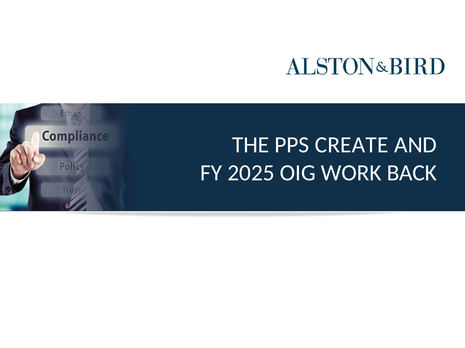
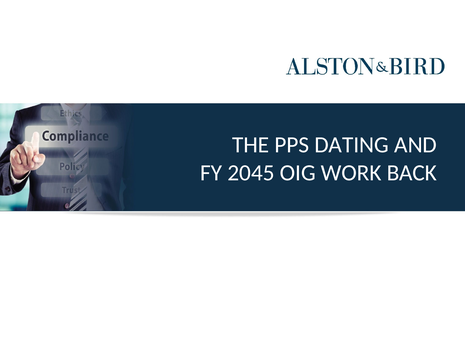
CREATE: CREATE -> DATING (352, 145)
2025: 2025 -> 2045 (251, 173)
